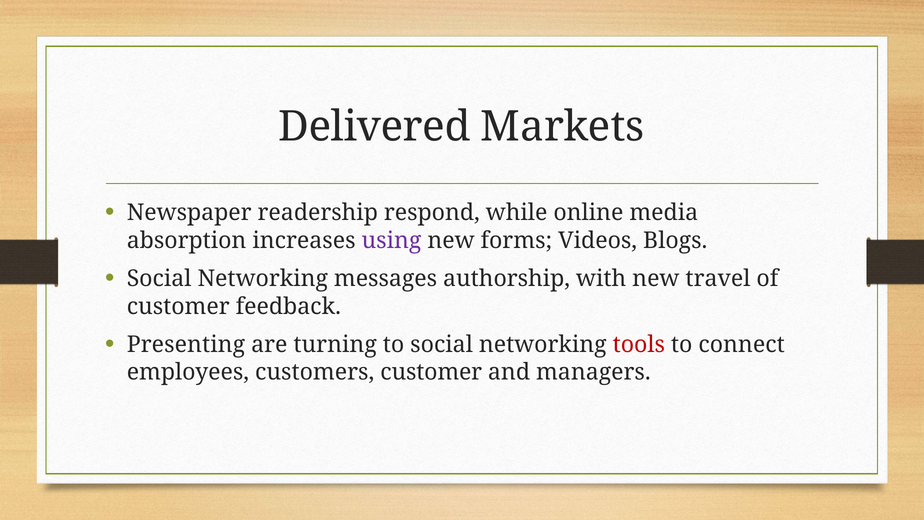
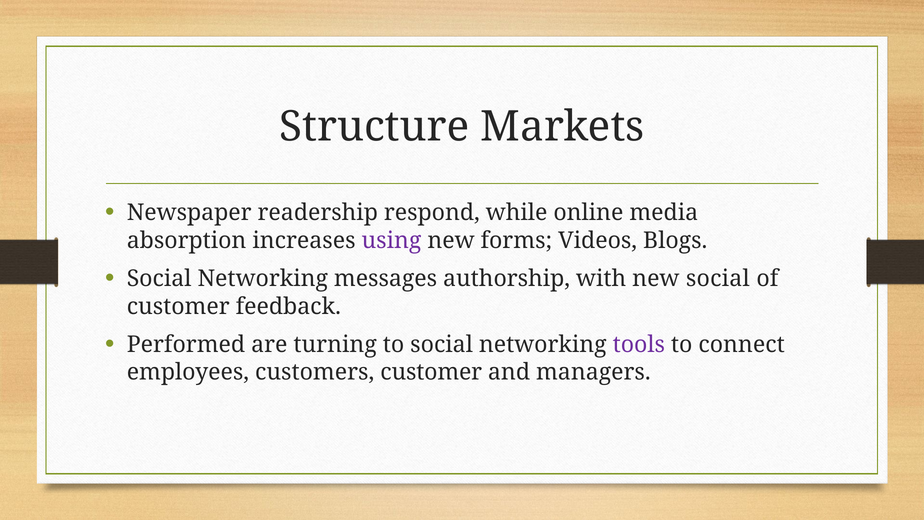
Delivered: Delivered -> Structure (374, 127)
new travel: travel -> social (718, 279)
Presenting: Presenting -> Performed (186, 344)
tools colour: red -> purple (639, 344)
